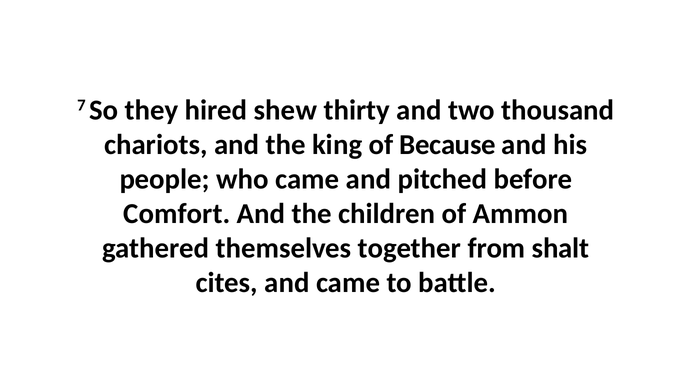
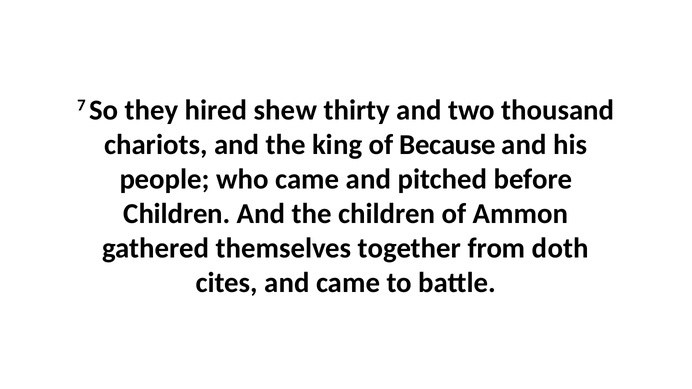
Comfort: Comfort -> Children (177, 214)
shalt: shalt -> doth (560, 249)
